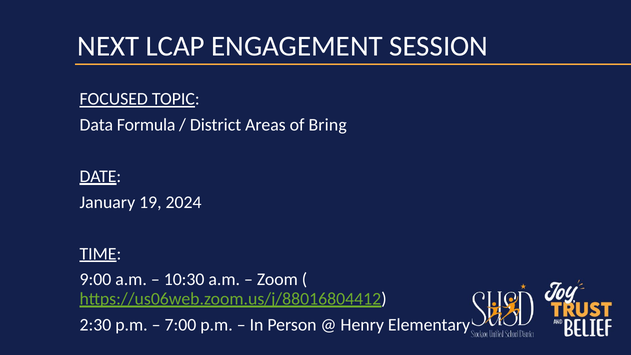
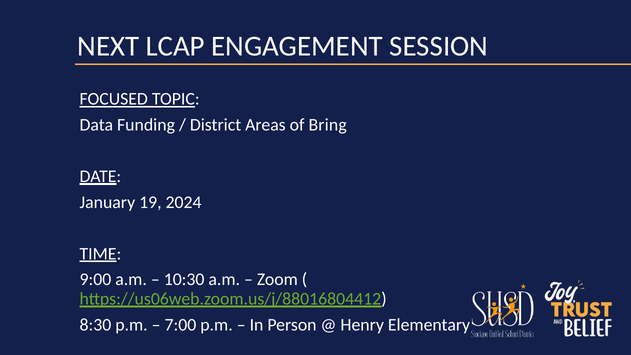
Formula: Formula -> Funding (146, 125)
2:30: 2:30 -> 8:30 (95, 325)
